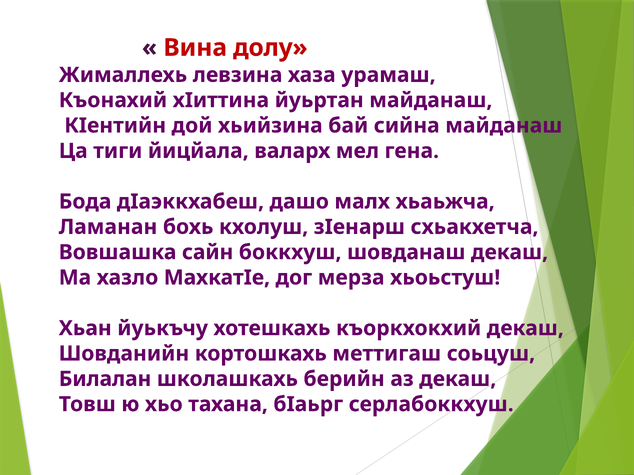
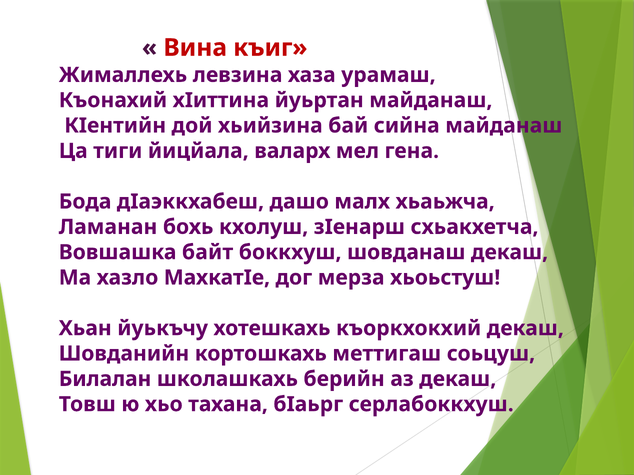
долу: долу -> къиг (270, 48)
сайн: сайн -> байт (208, 253)
